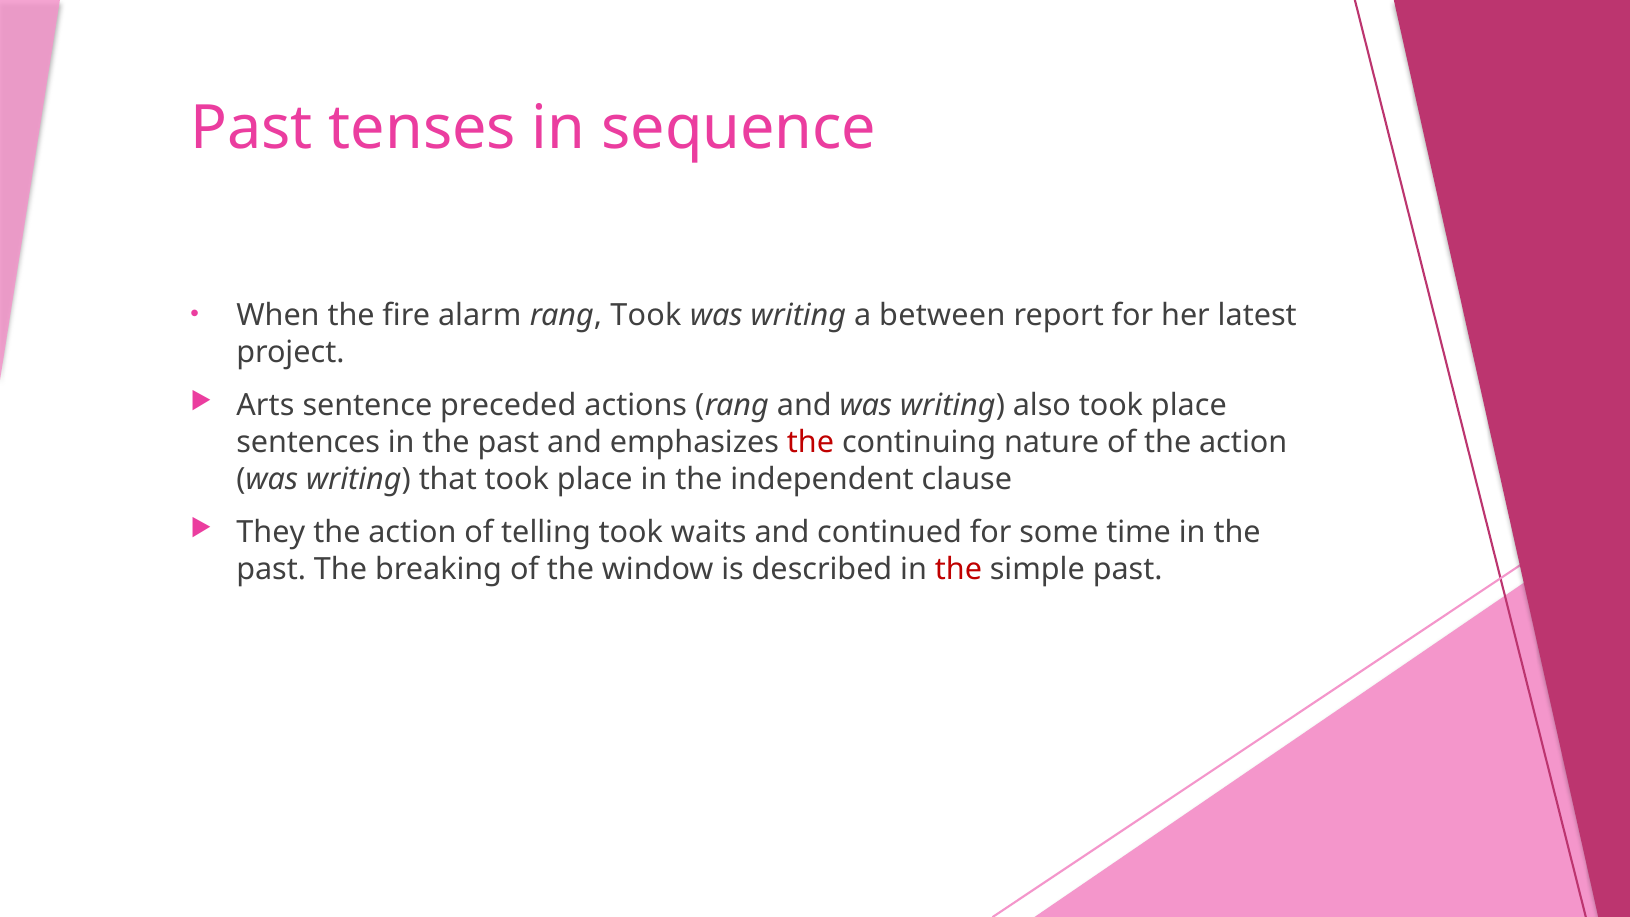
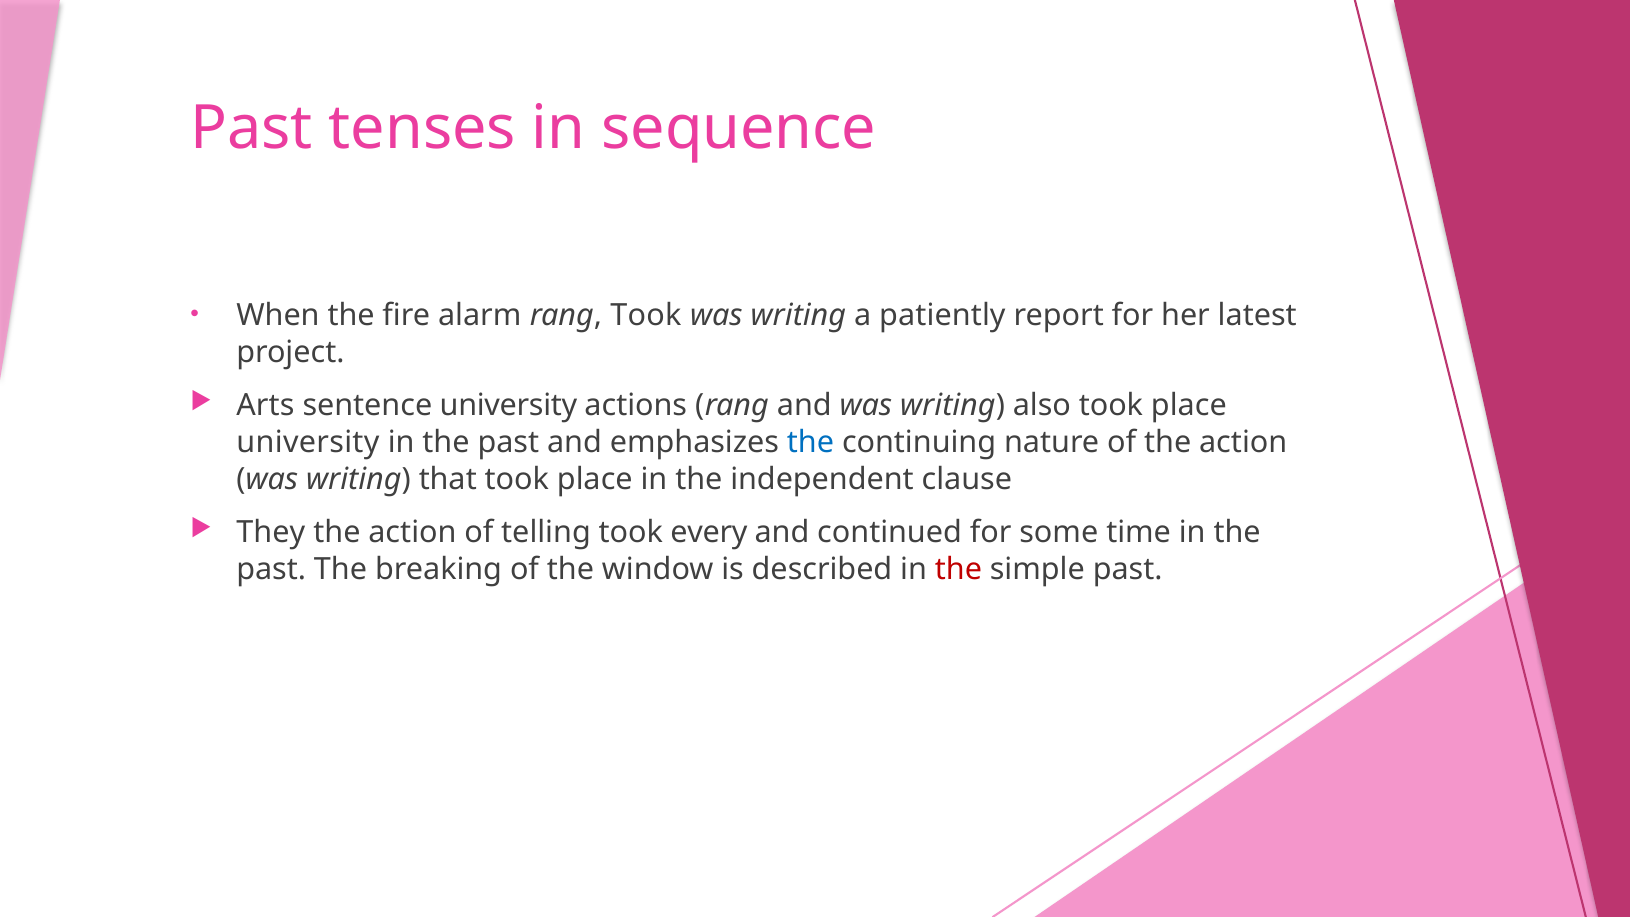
between: between -> patiently (942, 315)
sentence preceded: preceded -> university (508, 406)
sentences: sentences -> university (308, 442)
the colour: red -> blue (810, 442)
waits: waits -> every (709, 533)
